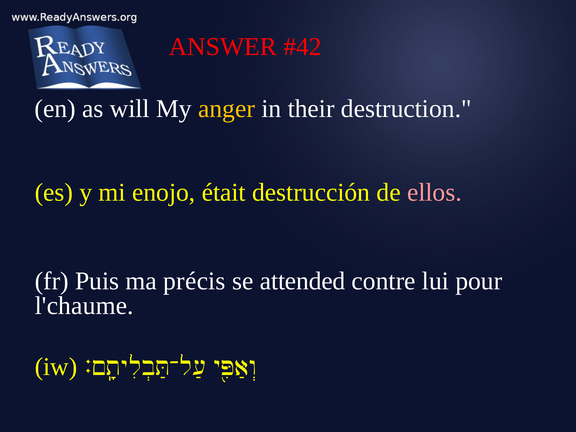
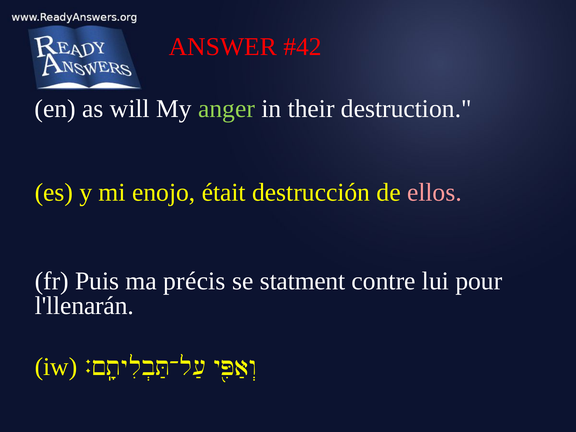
anger colour: yellow -> light green (227, 109)
attended: attended -> statment (303, 281)
l'chaume: l'chaume -> l'llenarán (84, 306)
